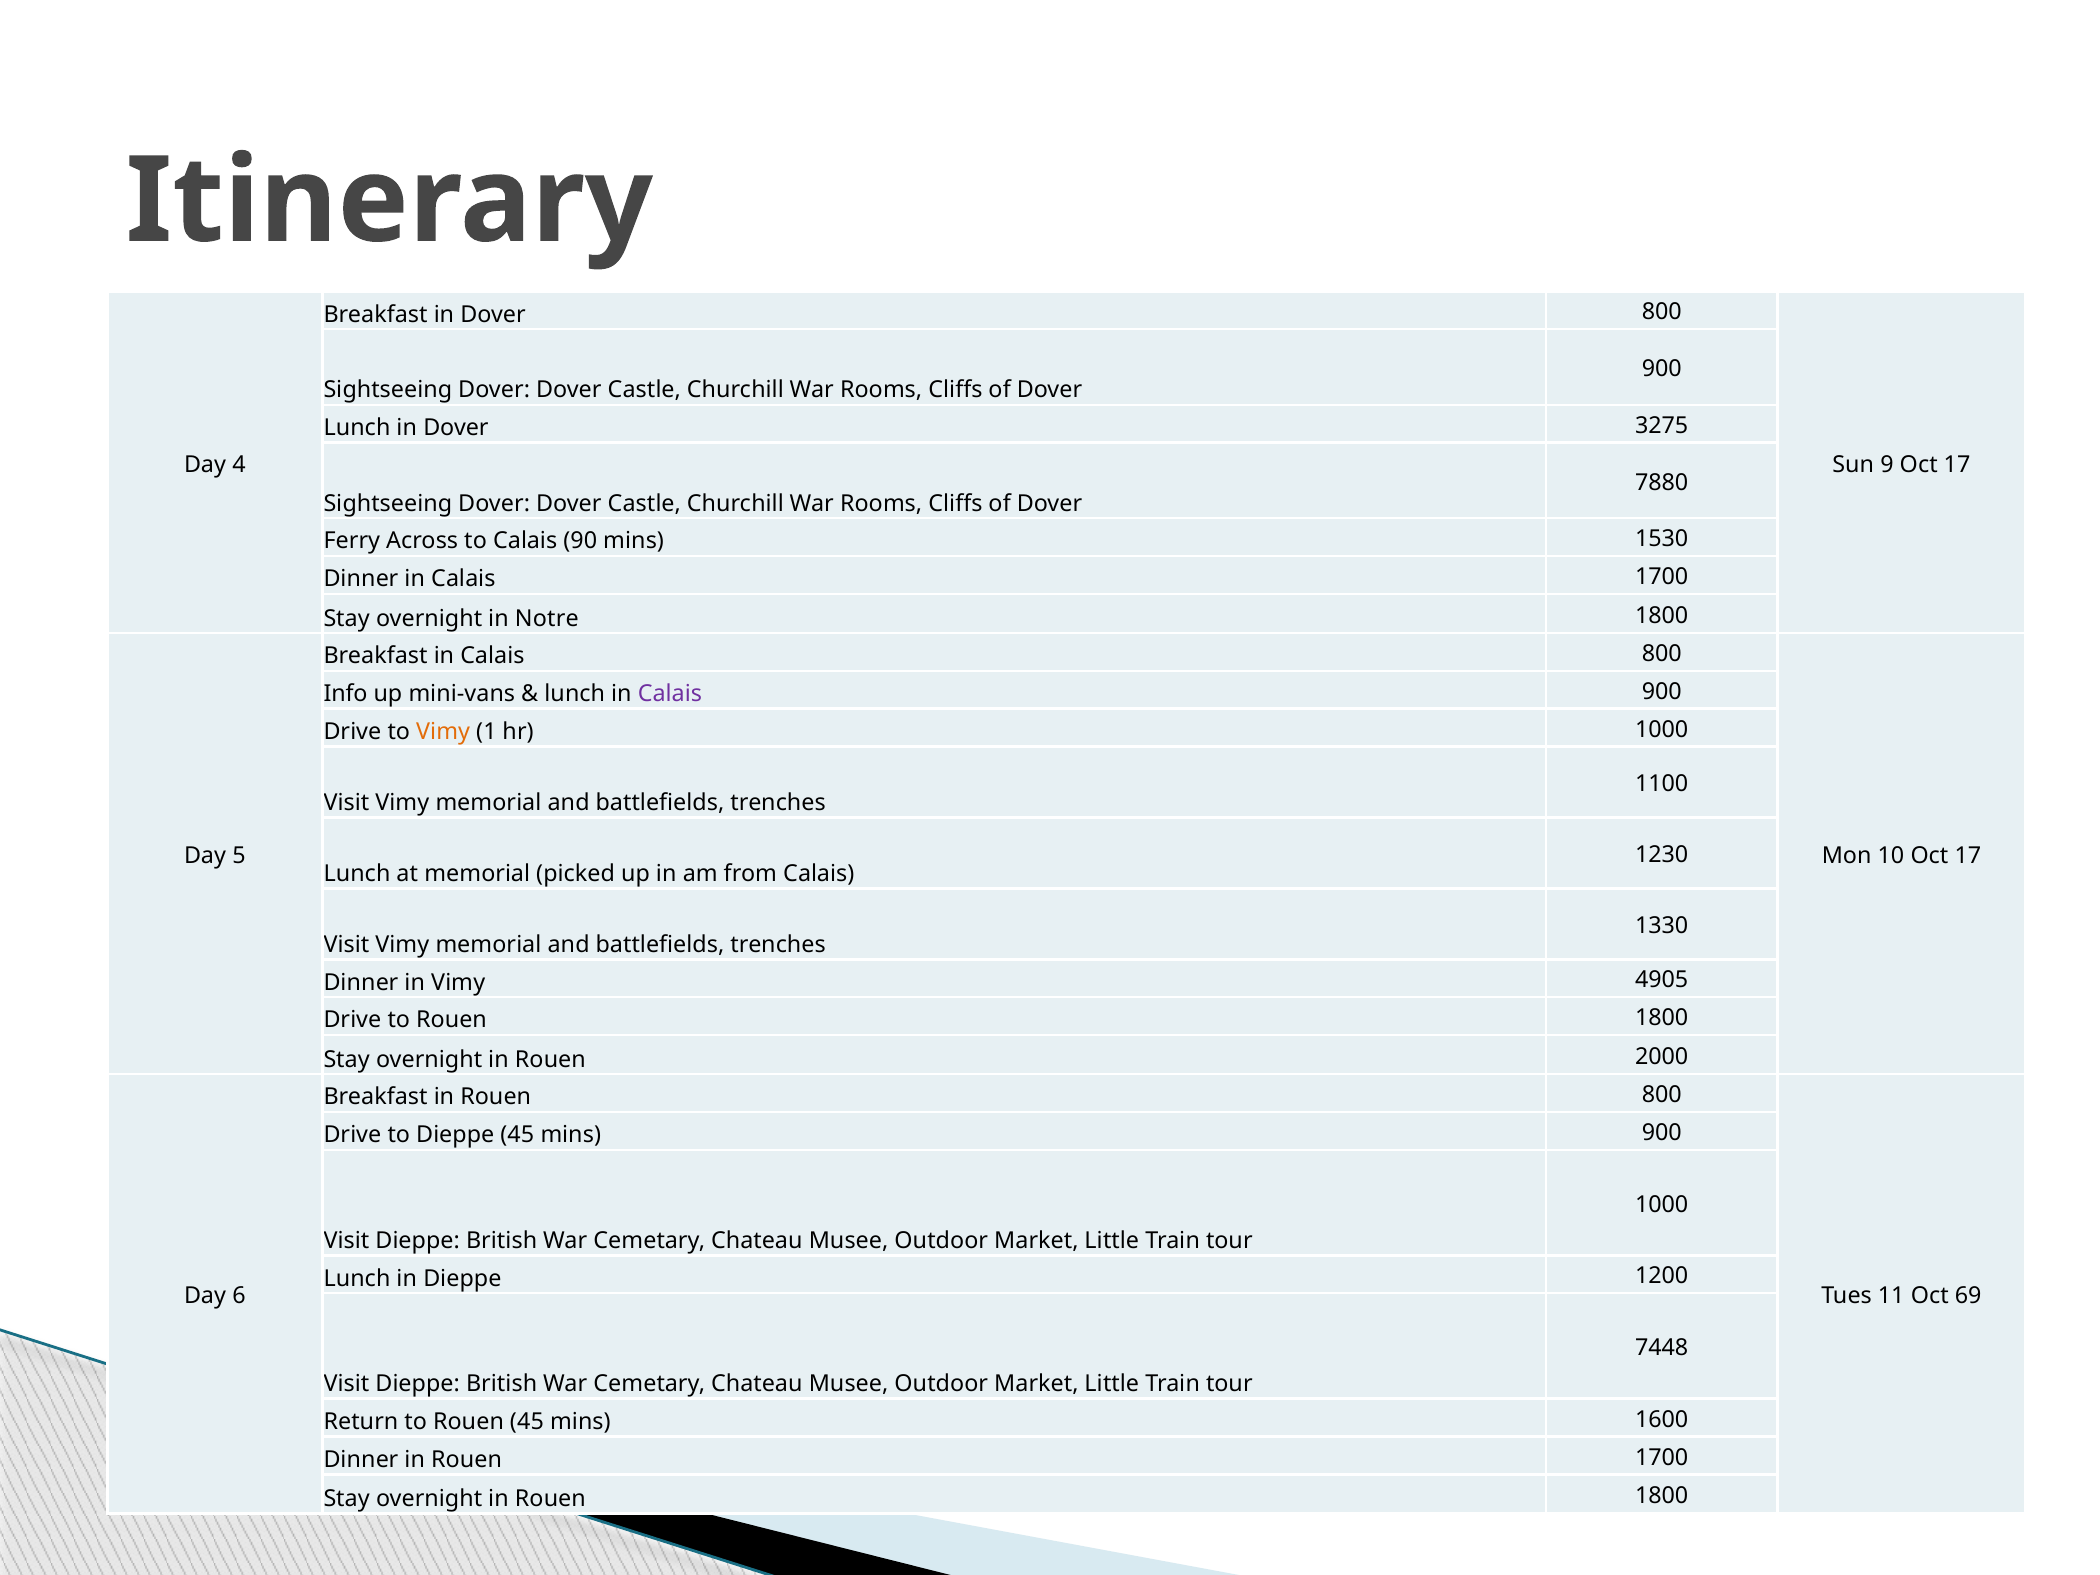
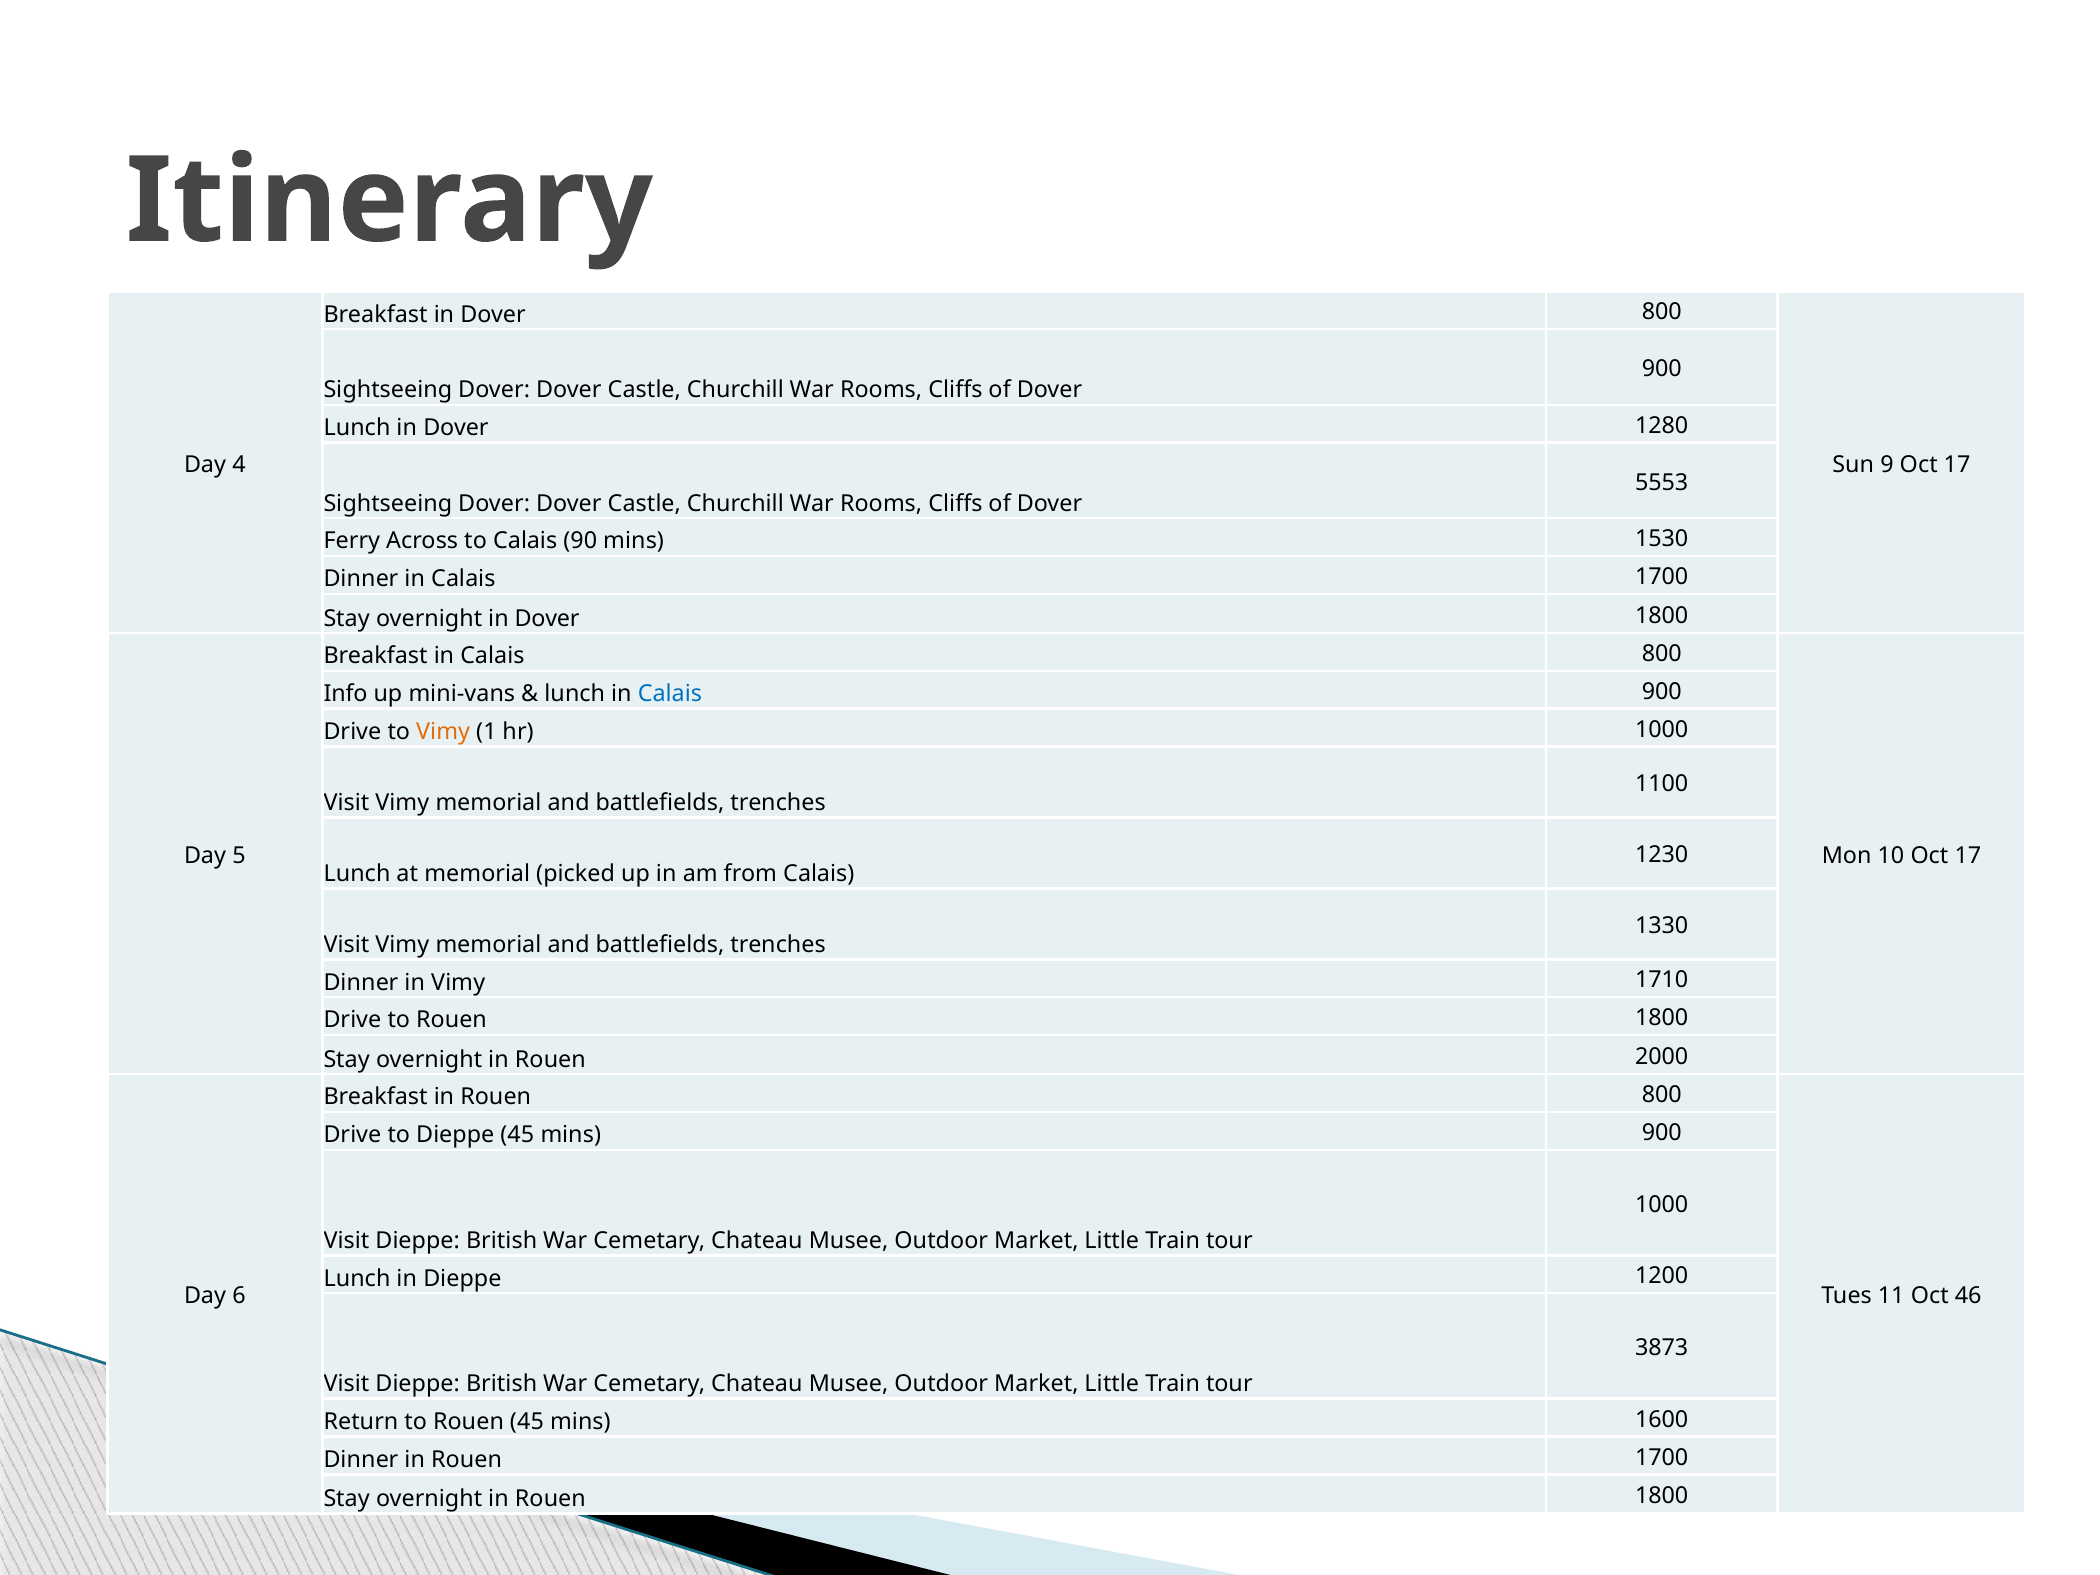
3275: 3275 -> 1280 (1662, 426)
7880: 7880 -> 5553 (1662, 482)
overnight in Notre: Notre -> Dover (547, 618)
Calais colour: purple -> blue (670, 694)
4905: 4905 -> 1710 (1662, 980)
69: 69 -> 46 (1968, 1296)
7448: 7448 -> 3873 (1662, 1348)
